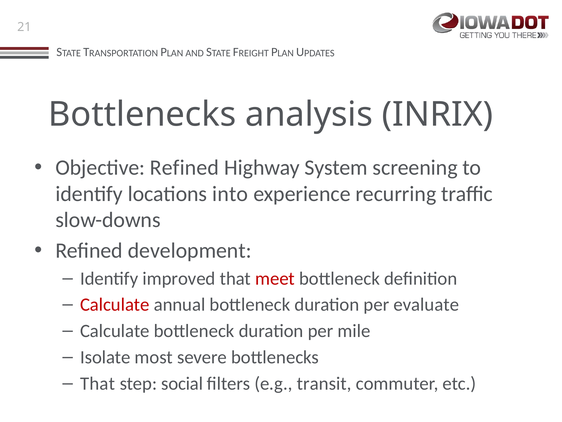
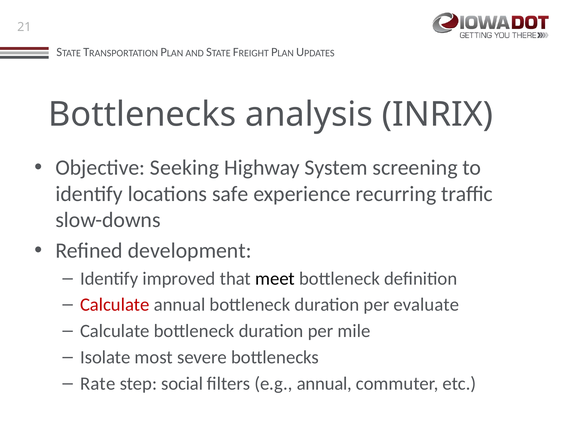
Objective Refined: Refined -> Seeking (185, 167)
into: into -> safe (230, 194)
meet colour: red -> black (275, 278)
That: That -> Rate (98, 383)
e.g transit: transit -> annual (324, 383)
